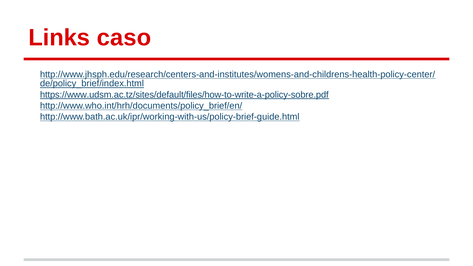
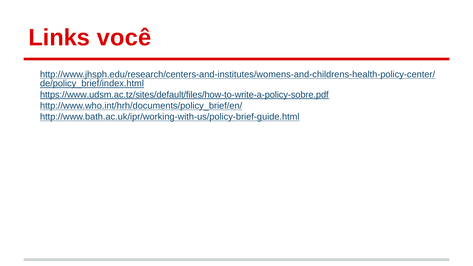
caso: caso -> você (124, 38)
